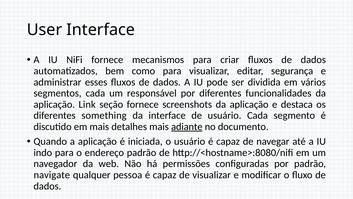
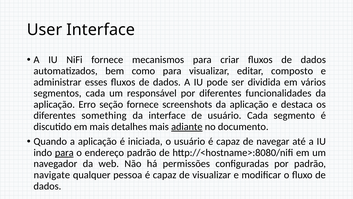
segurança: segurança -> composto (292, 71)
Link: Link -> Erro (87, 104)
para underline: none -> present (64, 152)
